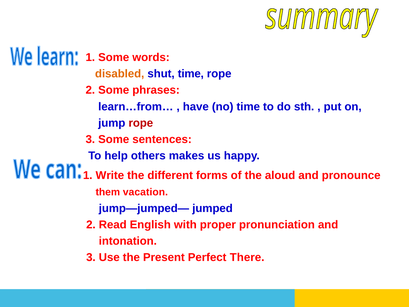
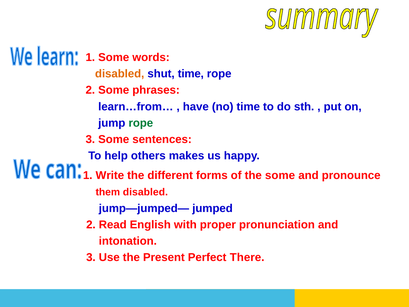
rope colour: red -> green (141, 123)
the aloud: aloud -> some (280, 175)
them vacation: vacation -> disabled (145, 192)
